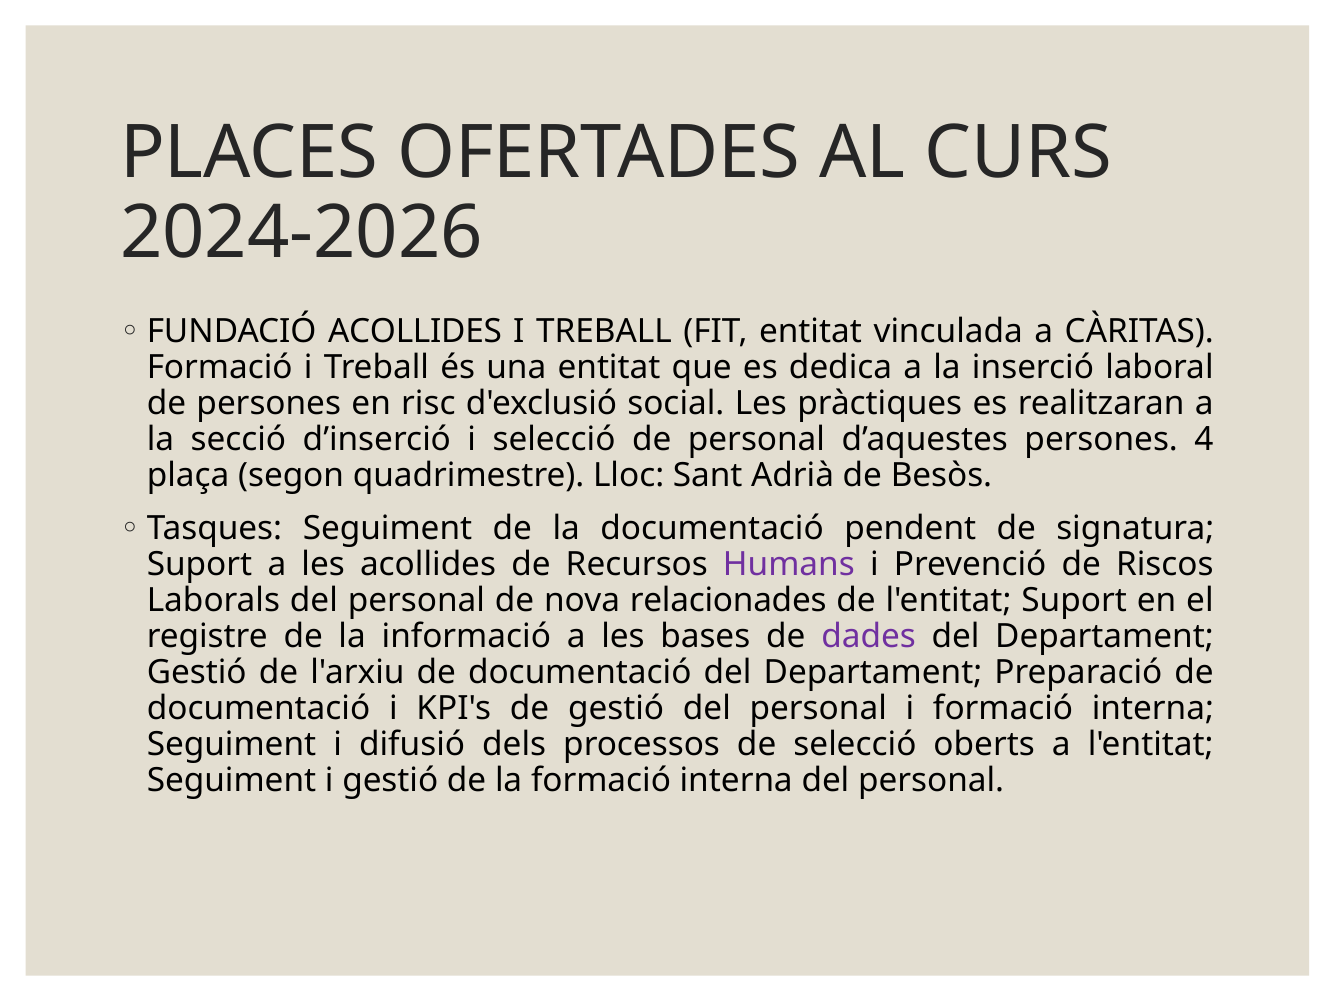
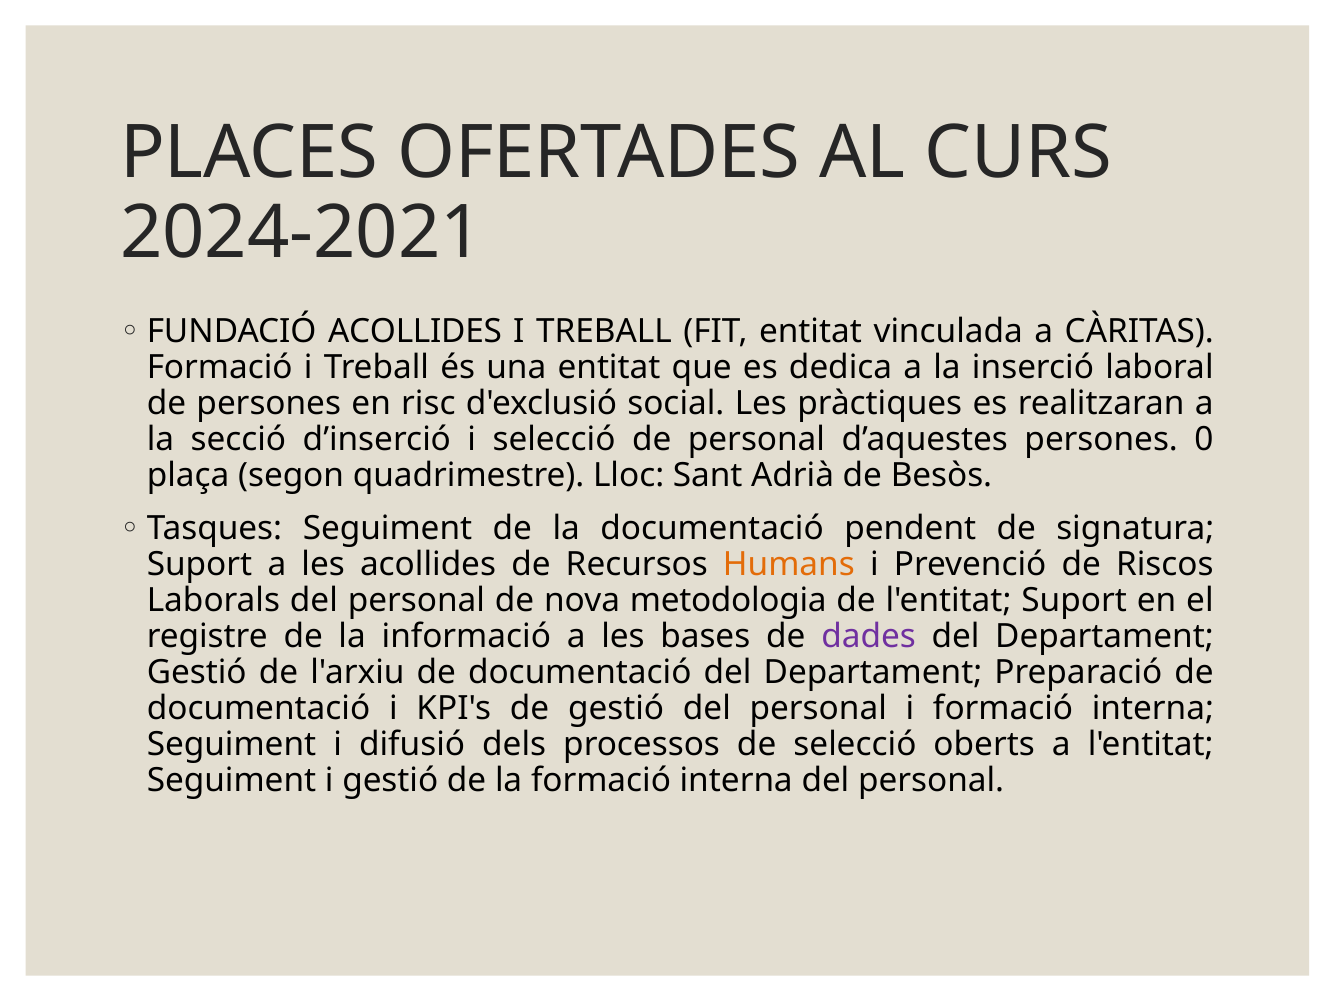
2024-2026: 2024-2026 -> 2024-2021 (301, 233)
4: 4 -> 0 (1204, 440)
Humans colour: purple -> orange (789, 565)
relacionades: relacionades -> metodologia (728, 601)
